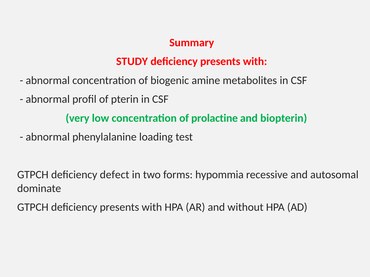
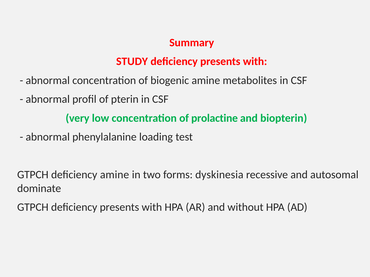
deficiency defect: defect -> amine (115, 175)
hypommia: hypommia -> dyskinesia (219, 175)
